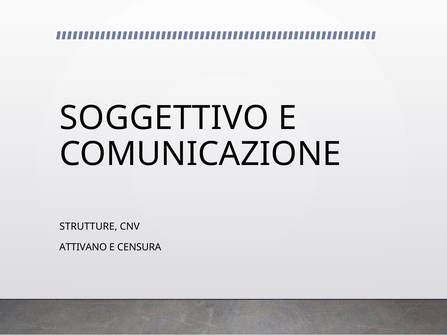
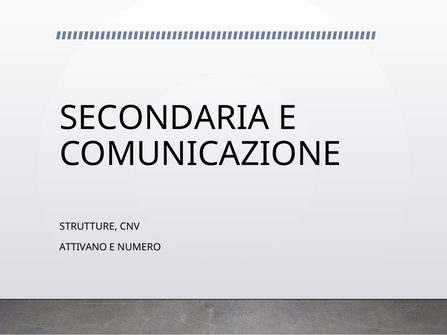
SOGGETTIVO: SOGGETTIVO -> SECONDARIA (164, 118)
CENSURA: CENSURA -> NUMERO (139, 247)
